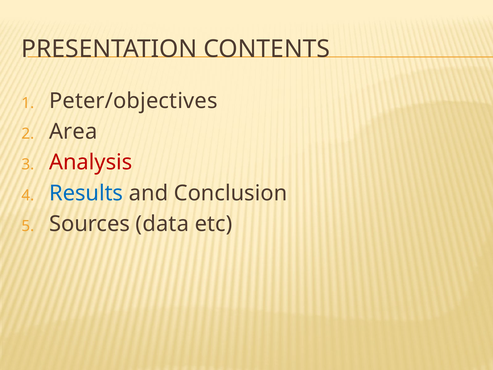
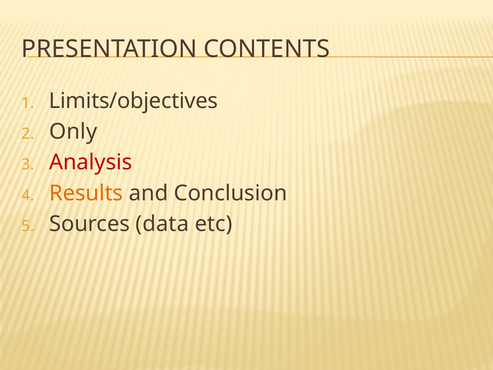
Peter/objectives: Peter/objectives -> Limits/objectives (134, 101)
Area: Area -> Only (73, 132)
Results colour: blue -> orange (86, 193)
